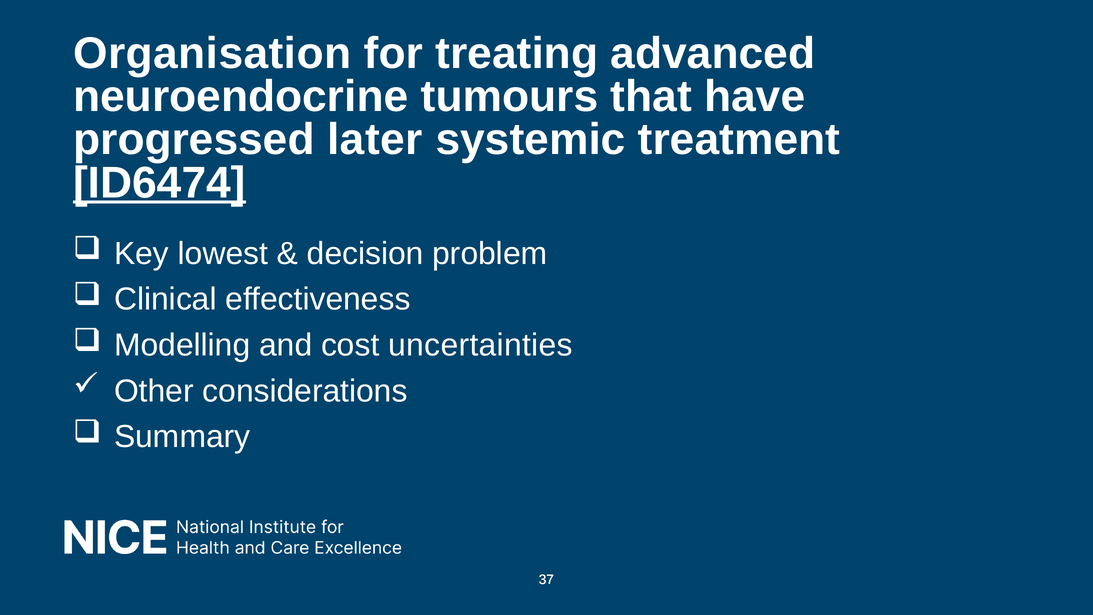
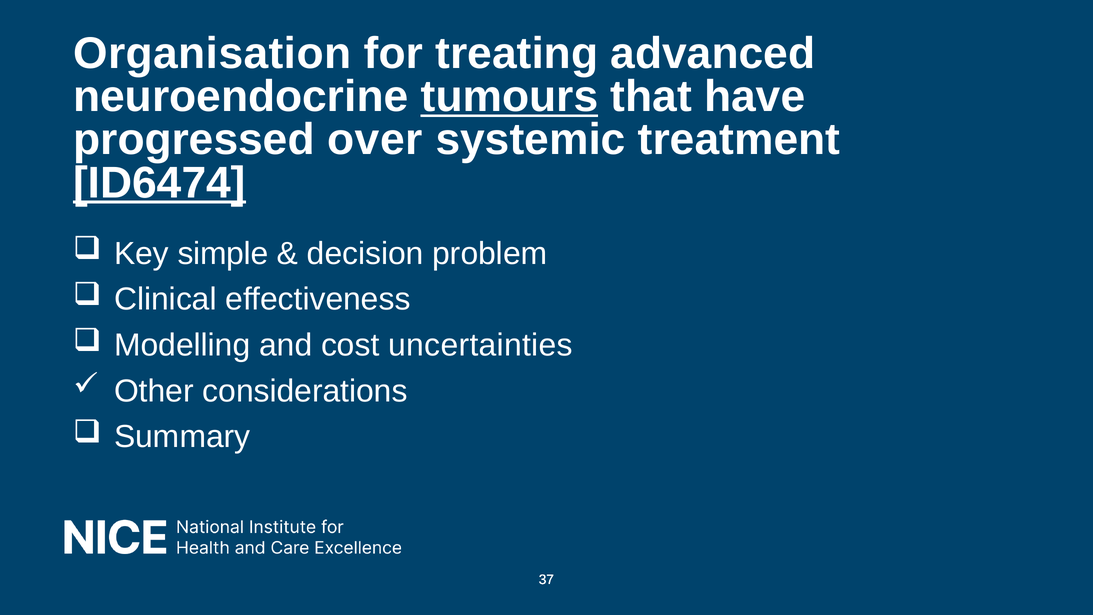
tumours underline: none -> present (509, 97)
later: later -> over (375, 140)
lowest: lowest -> simple (223, 253)
